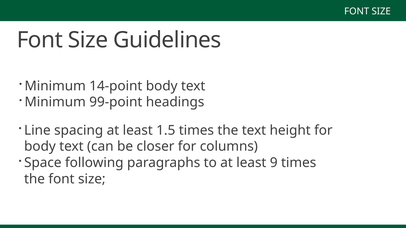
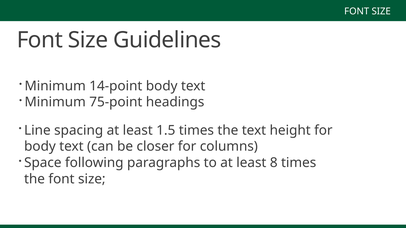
99-point: 99-point -> 75-point (116, 102)
9: 9 -> 8 (274, 163)
